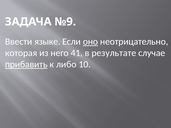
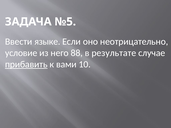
№9: №9 -> №5 (65, 22)
оно underline: present -> none (90, 42)
которая: которая -> условие (21, 53)
41: 41 -> 88 (77, 53)
либо: либо -> вами (66, 64)
